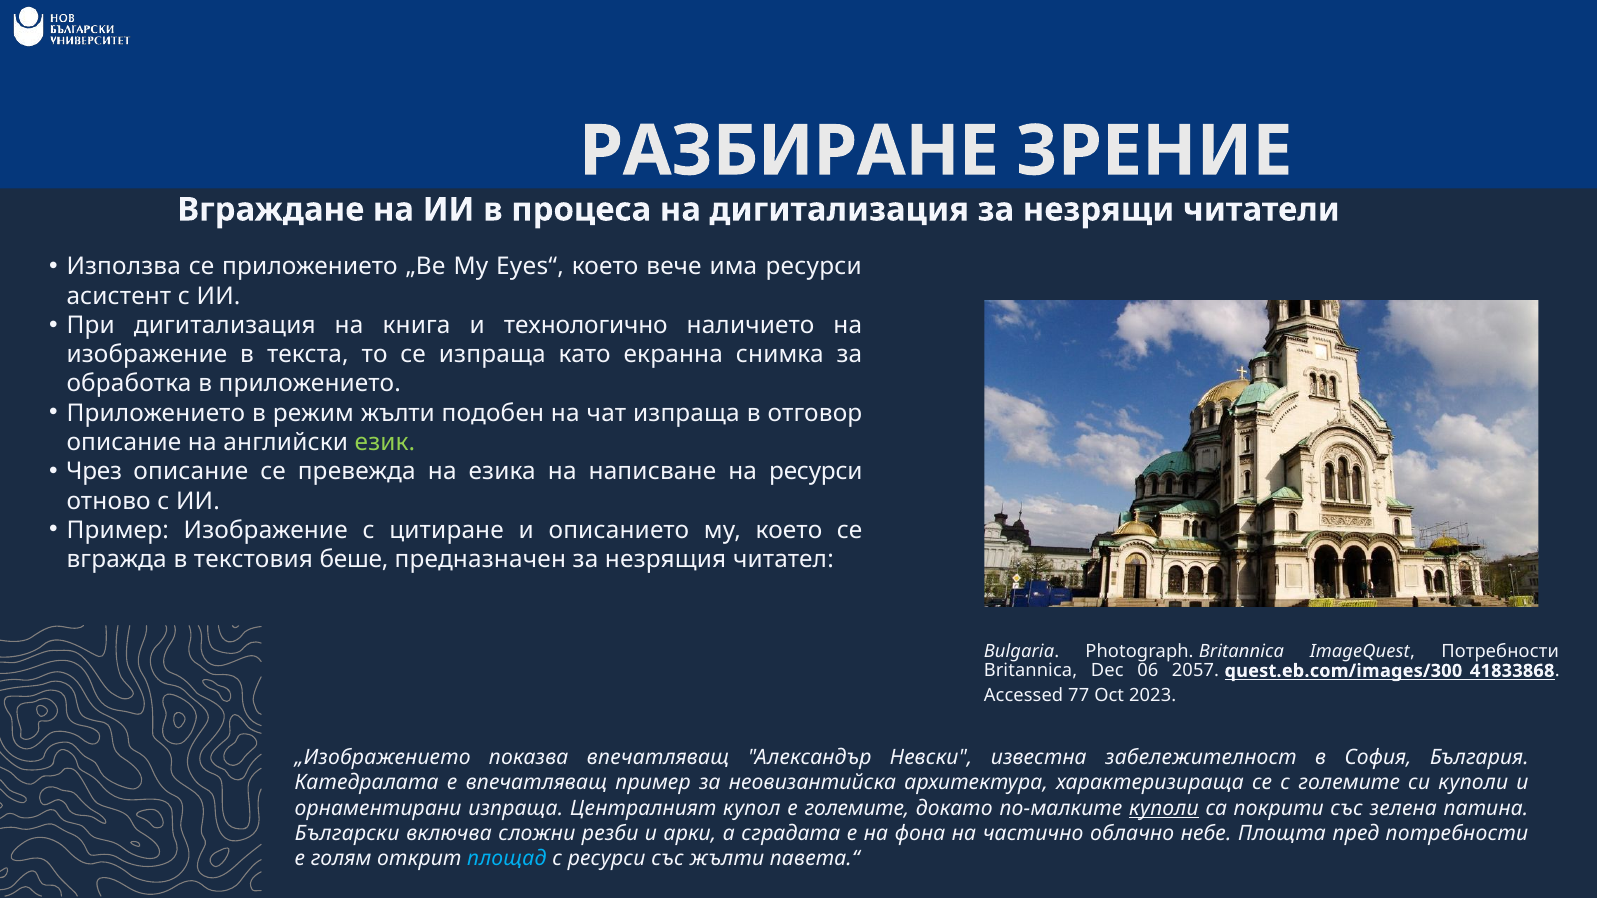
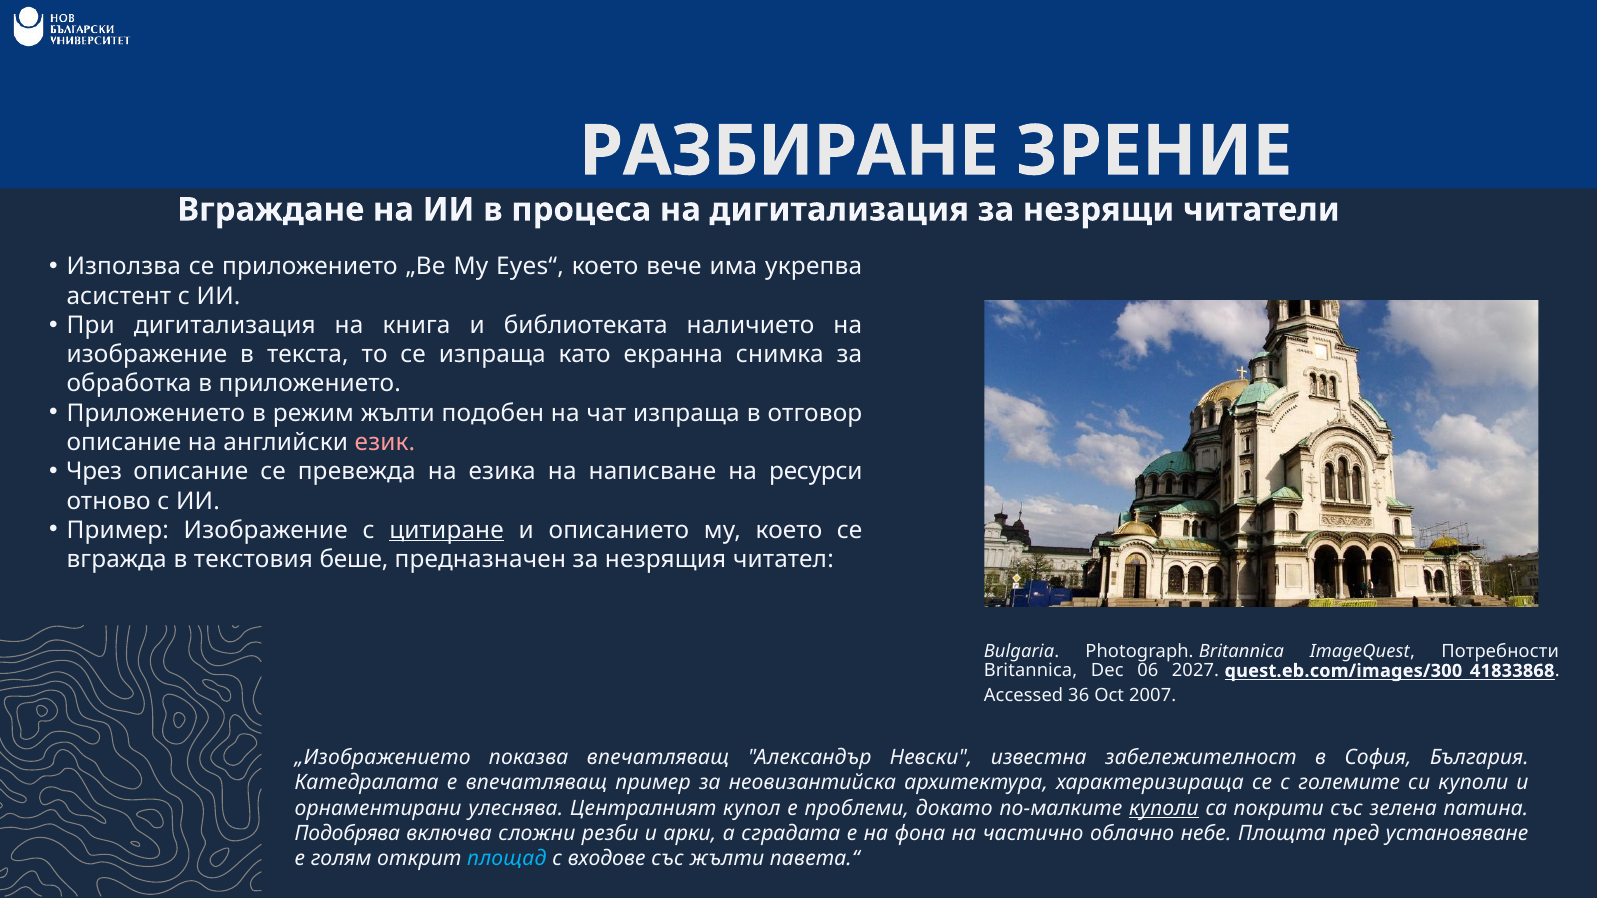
има ресурси: ресурси -> укрепва (814, 267)
технологично: технологично -> библиотеката (586, 326)
език colour: light green -> pink (385, 443)
цитиране underline: none -> present (447, 530)
2057: 2057 -> 2027 (1195, 671)
77: 77 -> 36 (1079, 696)
2023: 2023 -> 2007 (1153, 696)
орнаментирани изпраща: изпраща -> улеснява (516, 808)
е големите: големите -> проблеми (857, 808)
Български: Български -> Подобрява (347, 834)
пред потребности: потребности -> установяване (1457, 834)
с ресурси: ресурси -> входове (607, 859)
